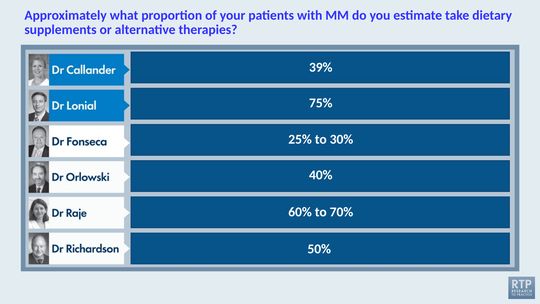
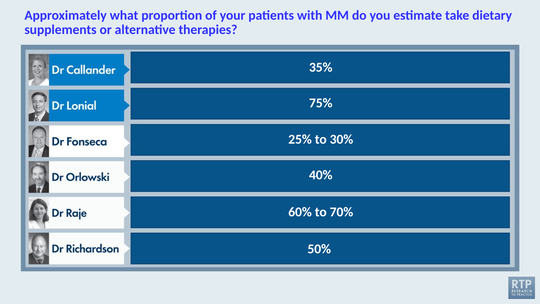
39%: 39% -> 35% (321, 67)
